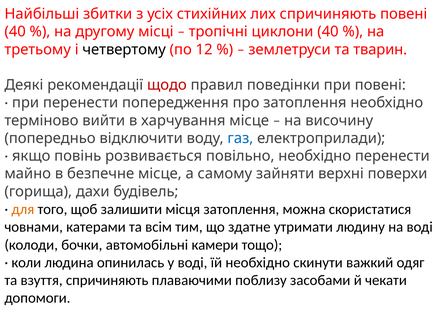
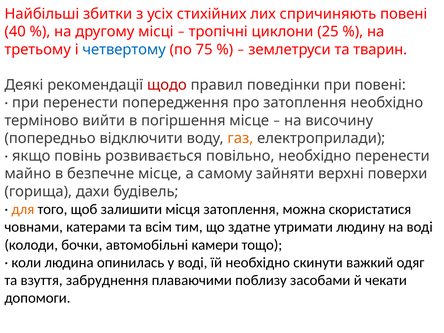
циклони 40: 40 -> 25 (328, 32)
четвертому colour: black -> blue (124, 49)
12: 12 -> 75 (204, 49)
харчування: харчування -> погіршення (183, 121)
газ colour: blue -> orange (240, 138)
взуття спричиняють: спричиняють -> забруднення (107, 280)
